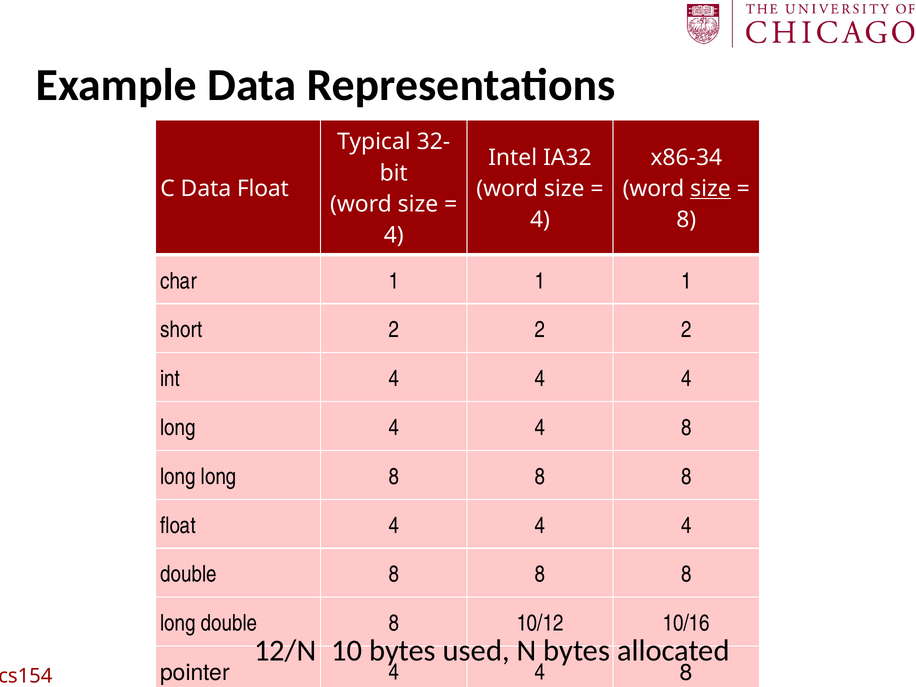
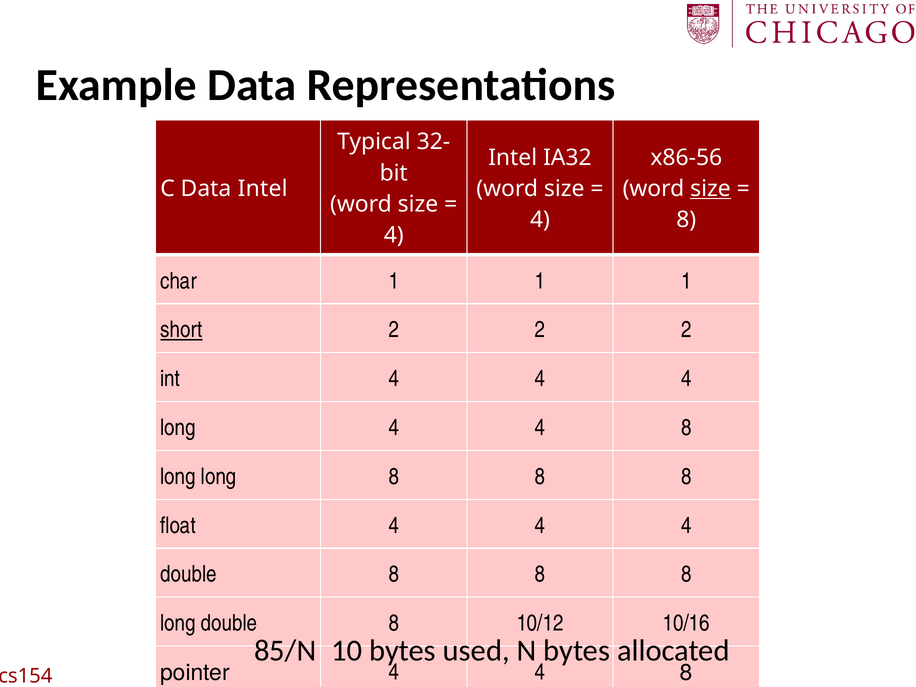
x86-34: x86-34 -> x86-56 (686, 158)
Data Float: Float -> Intel (263, 189)
short underline: none -> present (181, 330)
12/N: 12/N -> 85/N (285, 651)
